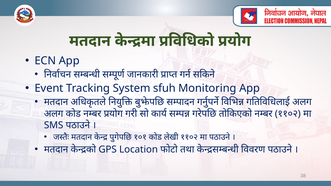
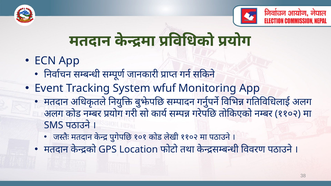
sfuh: sfuh -> wfuf (164, 88)
